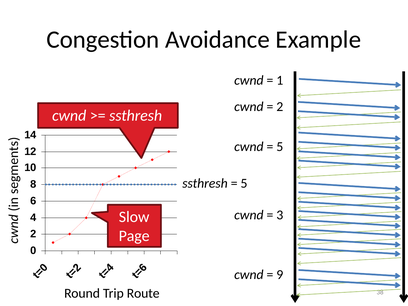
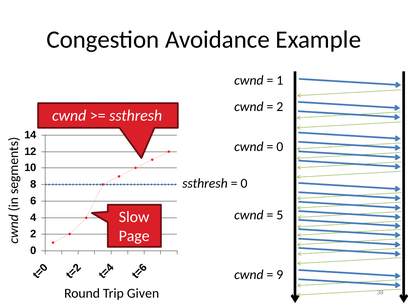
5: 5 -> 0 (280, 147)
5: 5 -> 0 (244, 183)
3: 3 -> 5 (280, 215)
Route: Route -> Given (143, 293)
